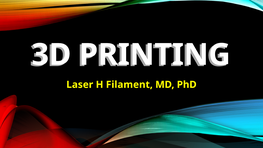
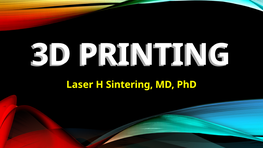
Filament: Filament -> Sintering (129, 85)
